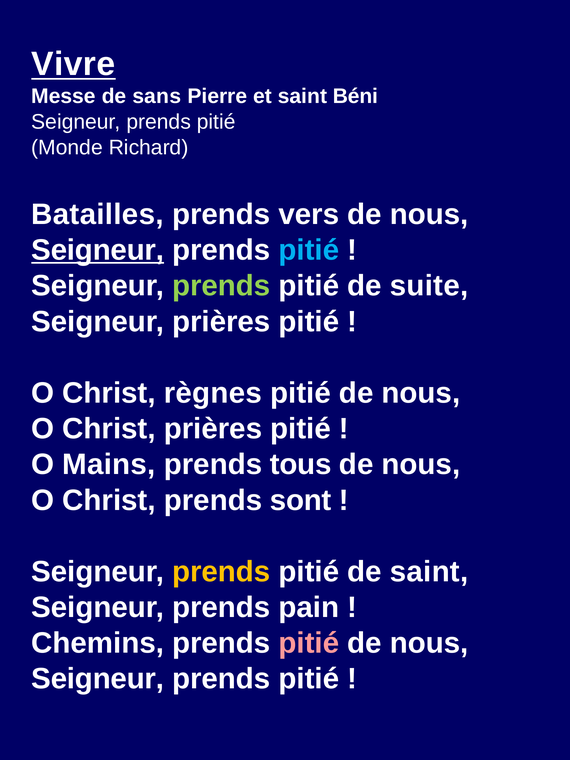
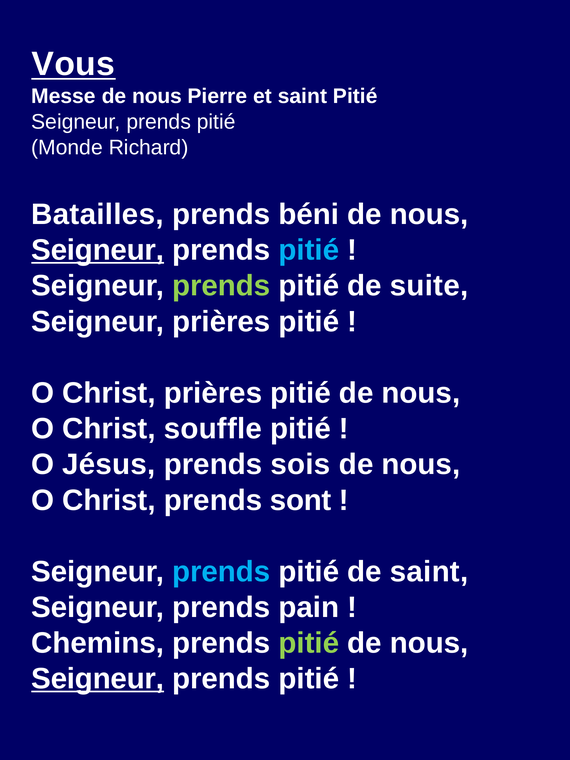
Vivre: Vivre -> Vous (73, 64)
Messe de sans: sans -> nous (157, 96)
saint Béni: Béni -> Pitié (355, 96)
vers: vers -> béni (309, 214)
Christ règnes: règnes -> prières (213, 393)
Christ prières: prières -> souffle (213, 429)
Mains: Mains -> Jésus (109, 465)
tous: tous -> sois (300, 465)
prends colour: yellow -> light blue (221, 572)
pitié colour: pink -> light green (309, 643)
Seigneur underline: none -> present (98, 679)
